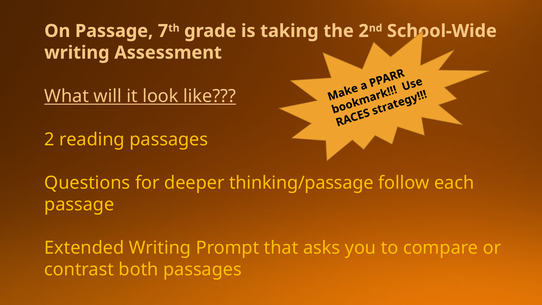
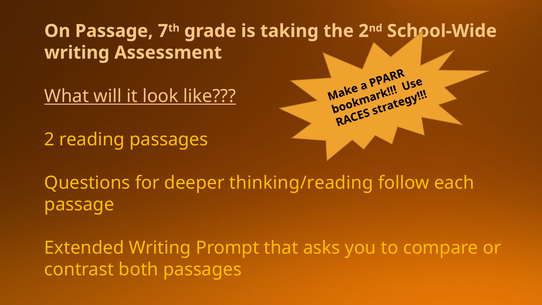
thinking/passage: thinking/passage -> thinking/reading (301, 183)
